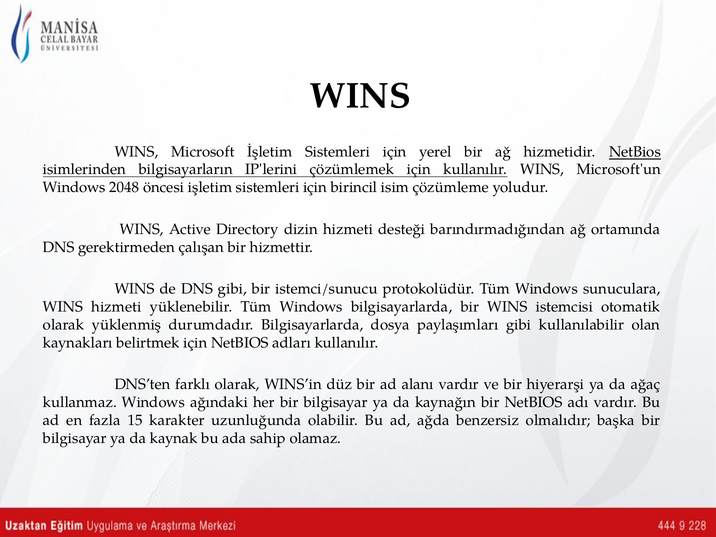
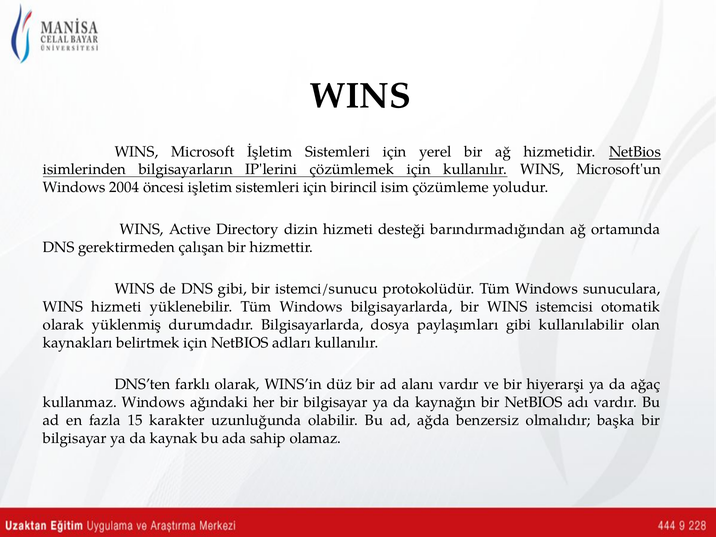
2048: 2048 -> 2004 (124, 187)
